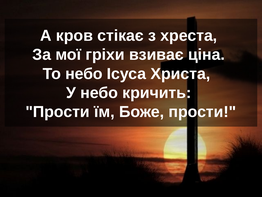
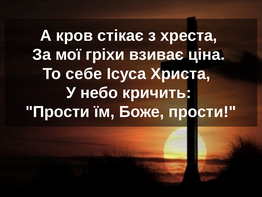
То небо: небо -> себе (84, 74)
